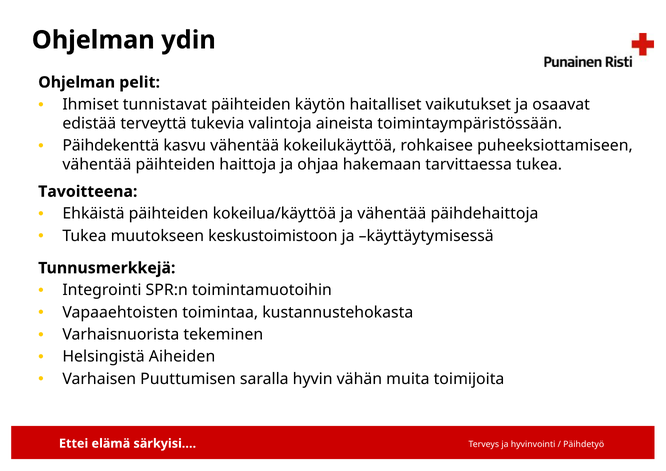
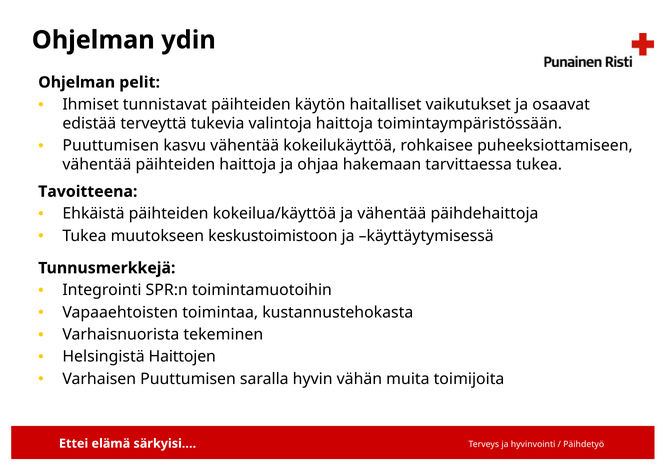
valintoja aineista: aineista -> haittoja (344, 123)
Päihdekenttä: Päihdekenttä -> Puuttumisen (111, 146)
Aiheiden: Aiheiden -> Haittojen (182, 357)
